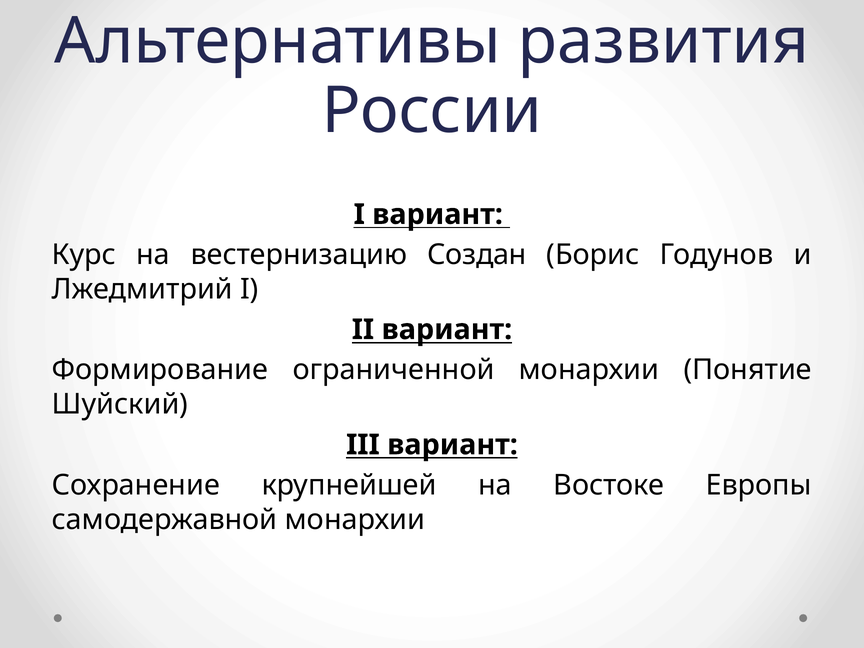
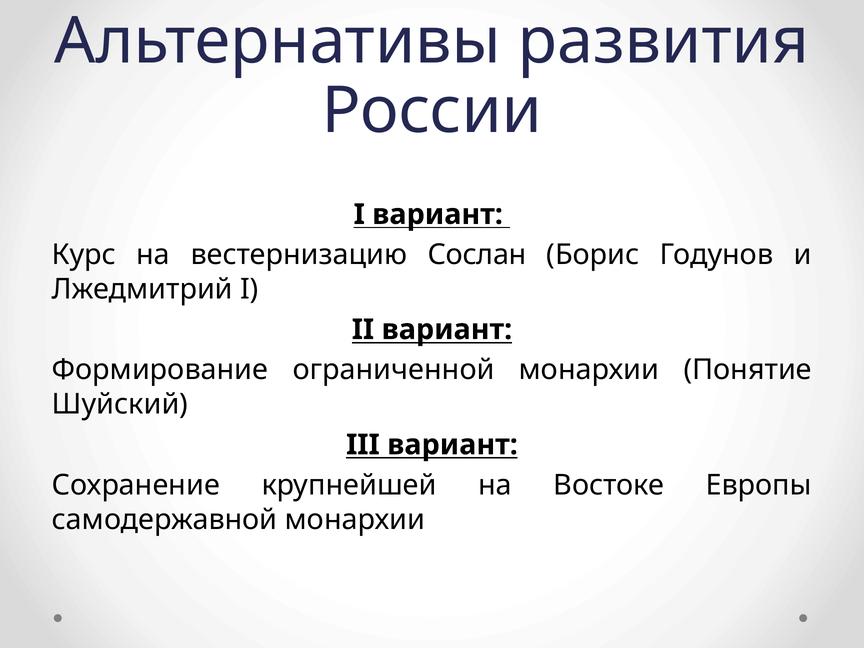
Создан: Создан -> Сослан (477, 255)
